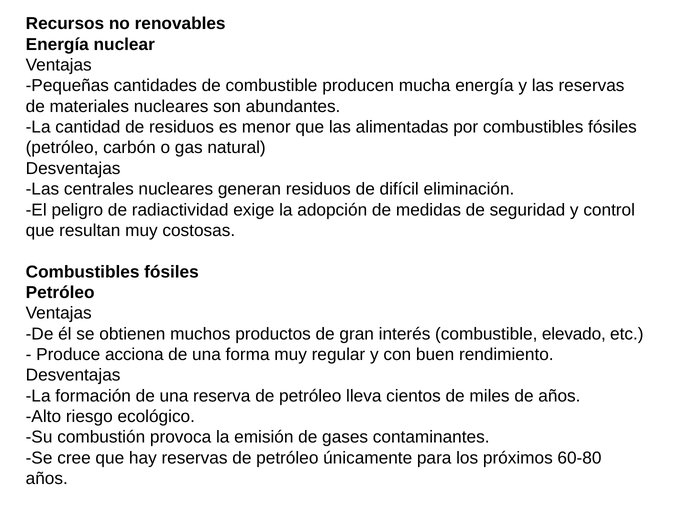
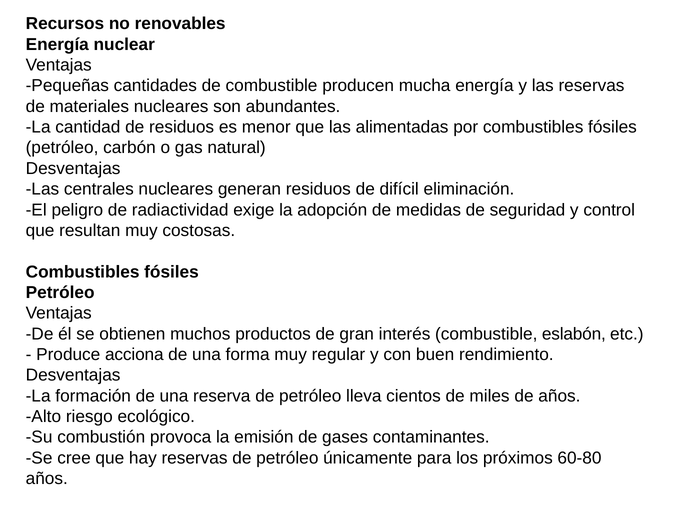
elevado: elevado -> eslabón (574, 334)
